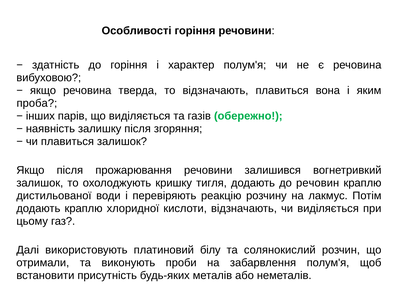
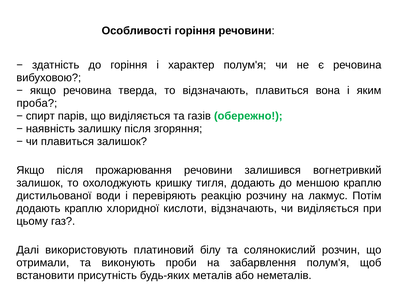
інших: інших -> спирт (40, 116)
речовин: речовин -> меншою (318, 183)
